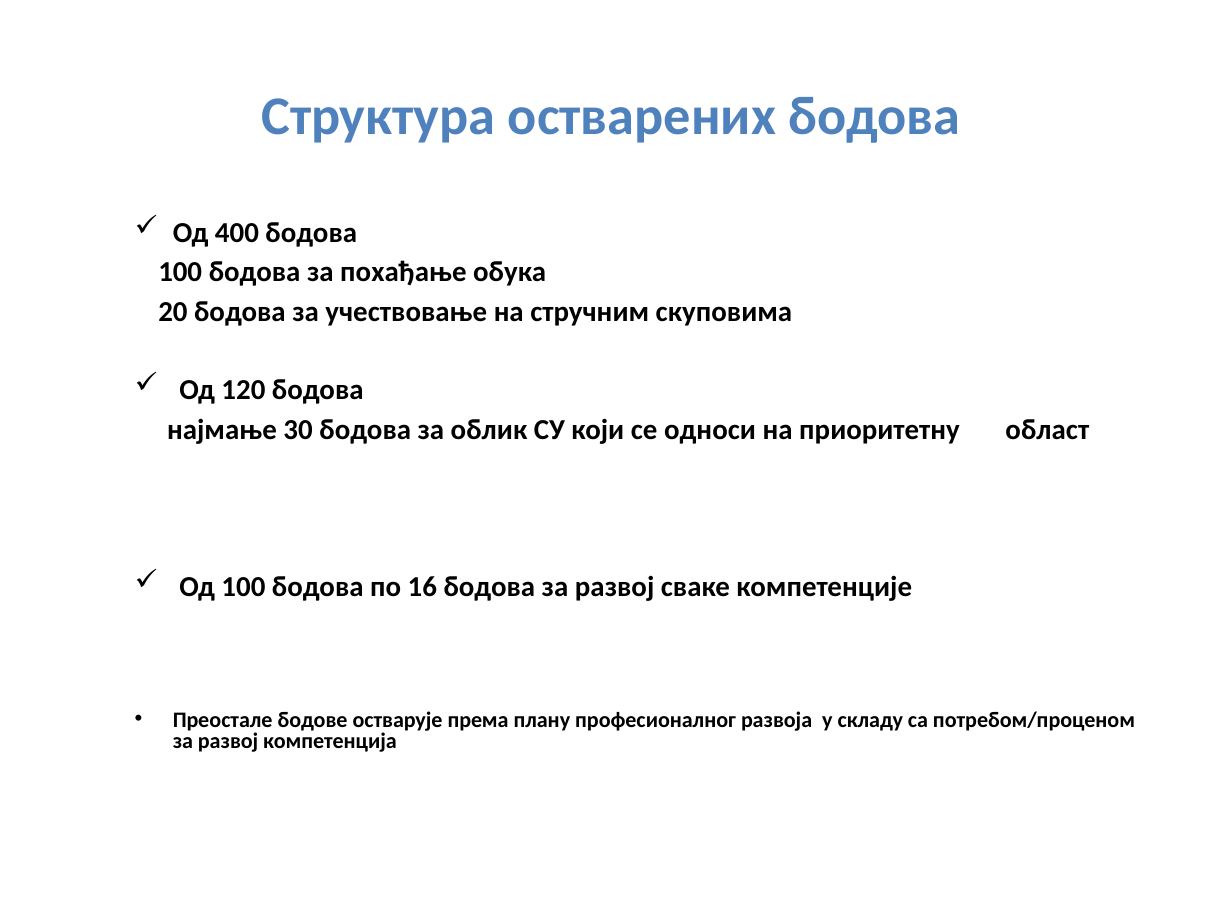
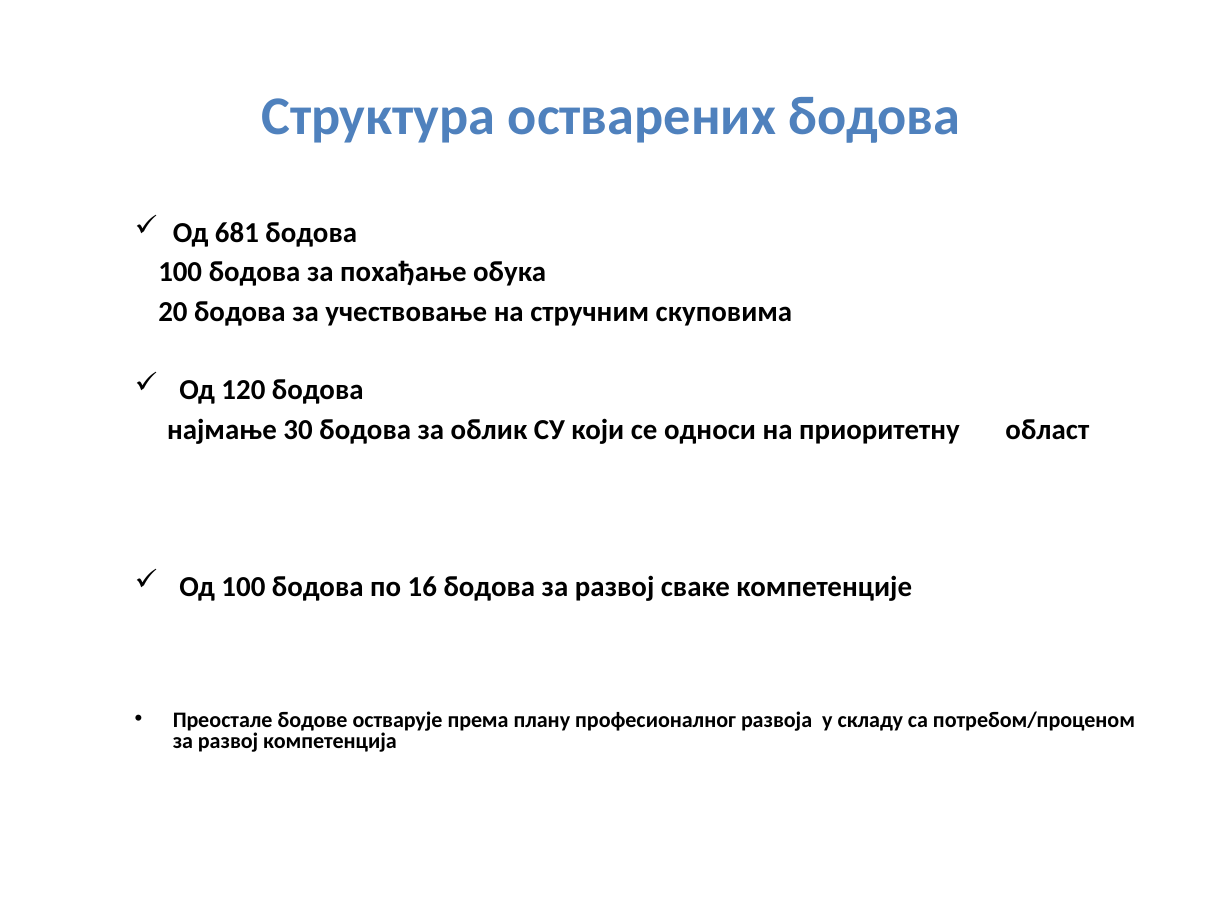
400: 400 -> 681 (237, 233)
